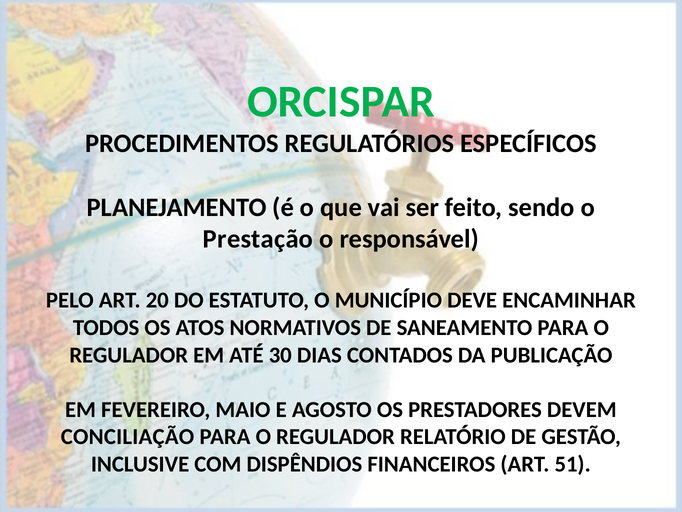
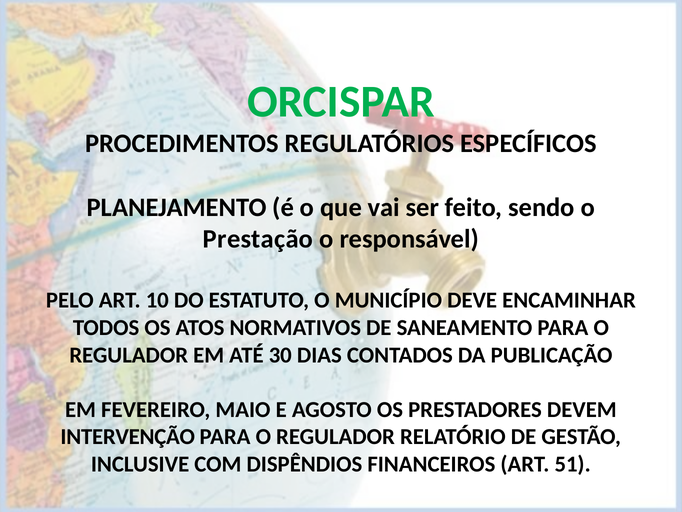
20: 20 -> 10 (157, 300)
CONCILIAÇÃO: CONCILIAÇÃO -> INTERVENÇÃO (128, 436)
